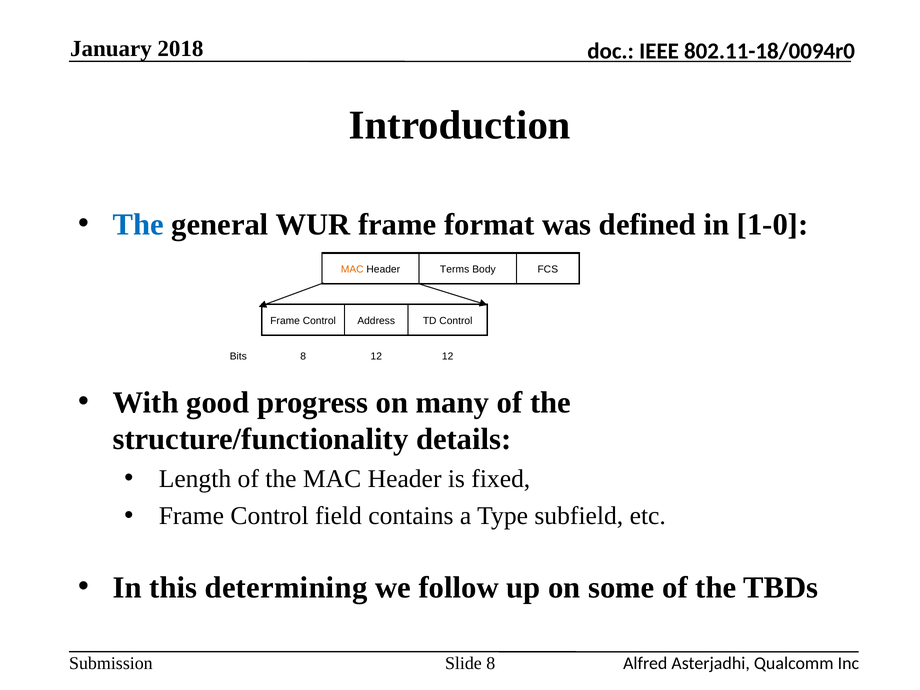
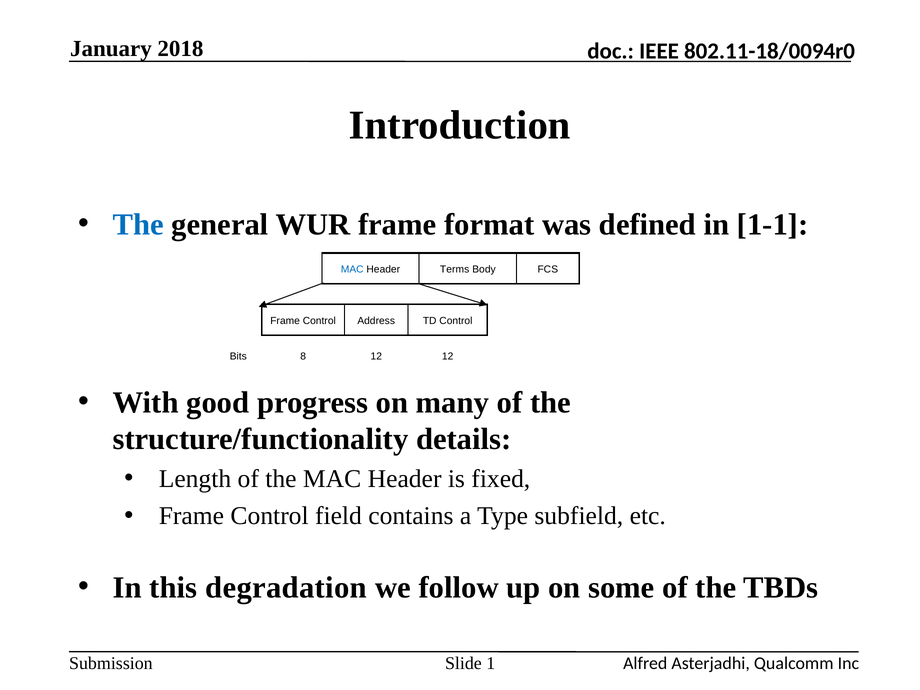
1-0: 1-0 -> 1-1 (773, 225)
MAC colour: orange -> blue (352, 269)
determining: determining -> degradation (286, 587)
Slide 8: 8 -> 1 (491, 663)
